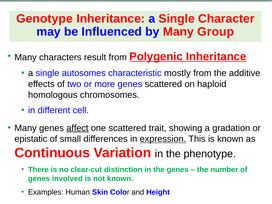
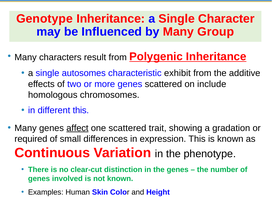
mostly: mostly -> exhibit (177, 73)
haploid: haploid -> include (212, 84)
different cell: cell -> this (81, 110)
epistatic: epistatic -> required (31, 139)
expression underline: present -> none (163, 139)
